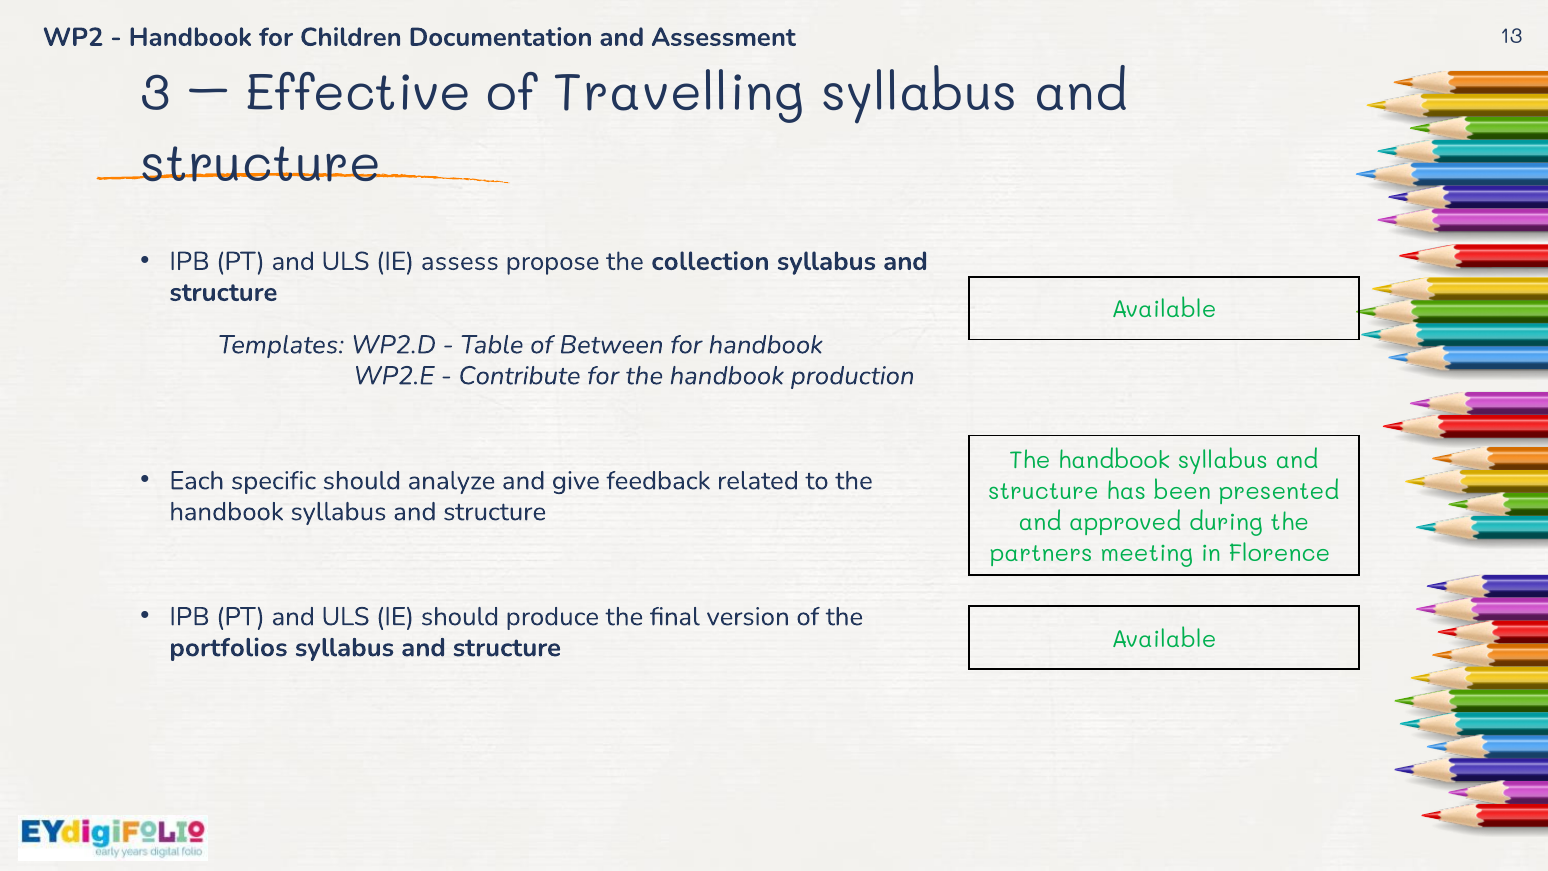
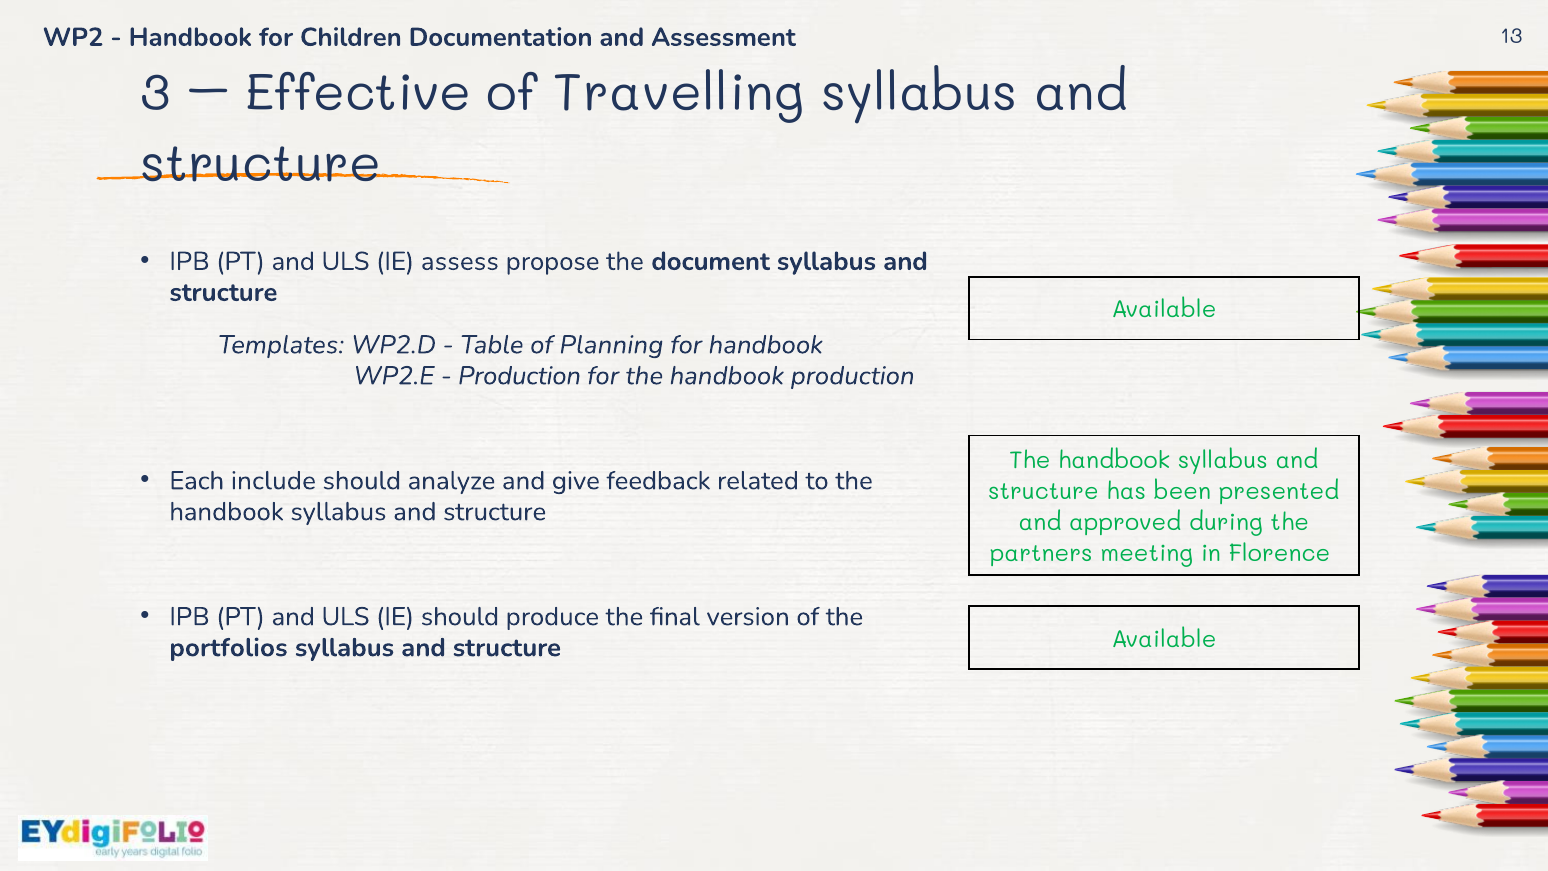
collection: collection -> document (711, 261)
Between: Between -> Planning (611, 345)
Contribute: Contribute -> Production (520, 376)
specific: specific -> include (273, 481)
